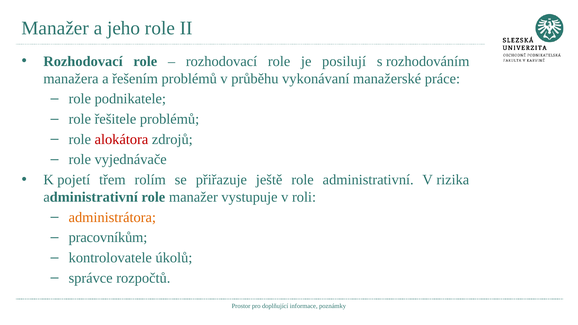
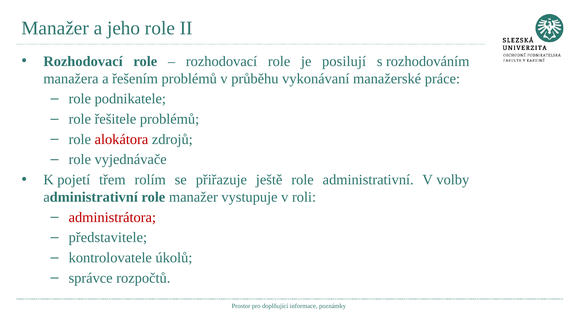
rizika: rizika -> volby (453, 180)
administrátora colour: orange -> red (112, 217)
pracovníkům: pracovníkům -> představitele (108, 238)
